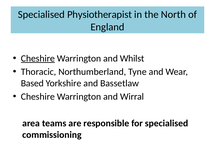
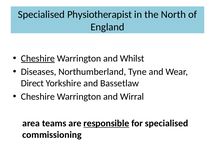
Thoracic: Thoracic -> Diseases (39, 72)
Based: Based -> Direct (32, 83)
responsible underline: none -> present (106, 123)
